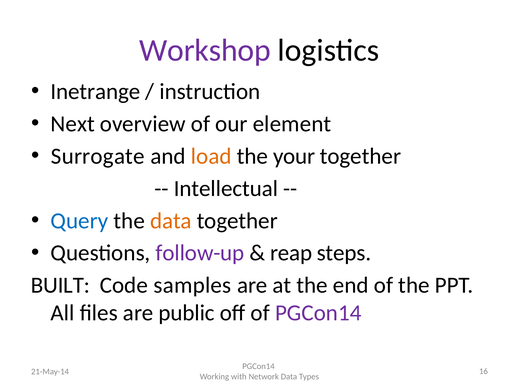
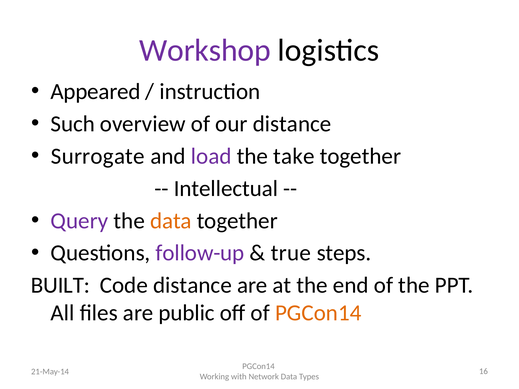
Inetrange: Inetrange -> Appeared (95, 92)
Next: Next -> Such (73, 124)
our element: element -> distance (292, 124)
load colour: orange -> purple (211, 156)
your: your -> take (294, 156)
Query colour: blue -> purple (79, 221)
reap: reap -> true (291, 253)
Code samples: samples -> distance (192, 286)
PGCon14 colour: purple -> orange (318, 313)
